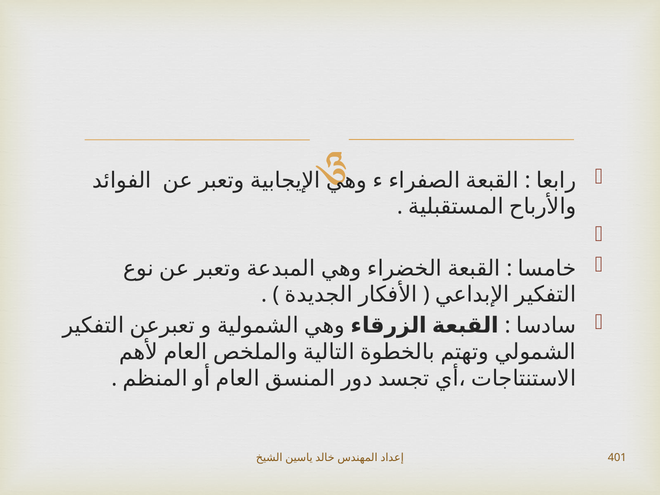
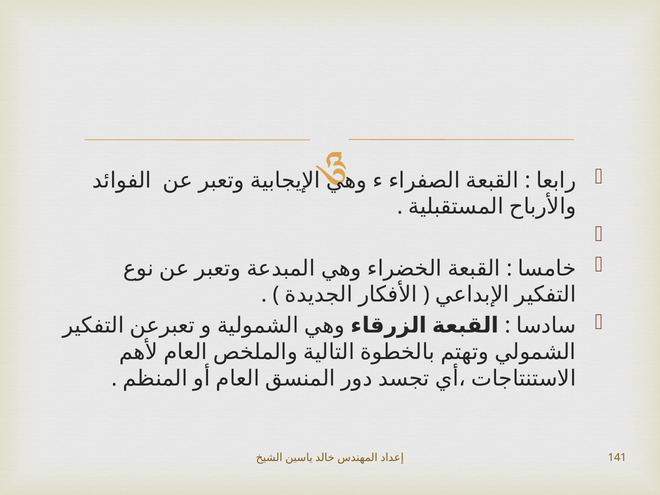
401: 401 -> 141 (617, 458)
